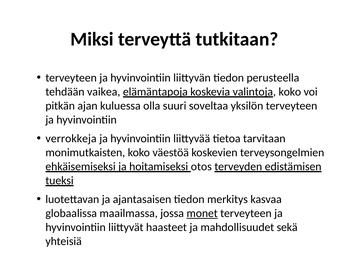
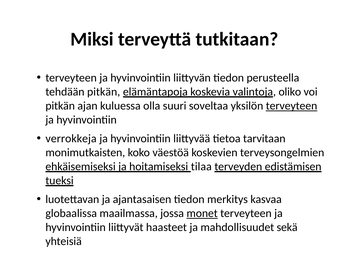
tehdään vaikea: vaikea -> pitkän (104, 92)
valintoja koko: koko -> oliko (290, 92)
terveyteen underline: none -> present (292, 106)
otos: otos -> tilaa (201, 166)
